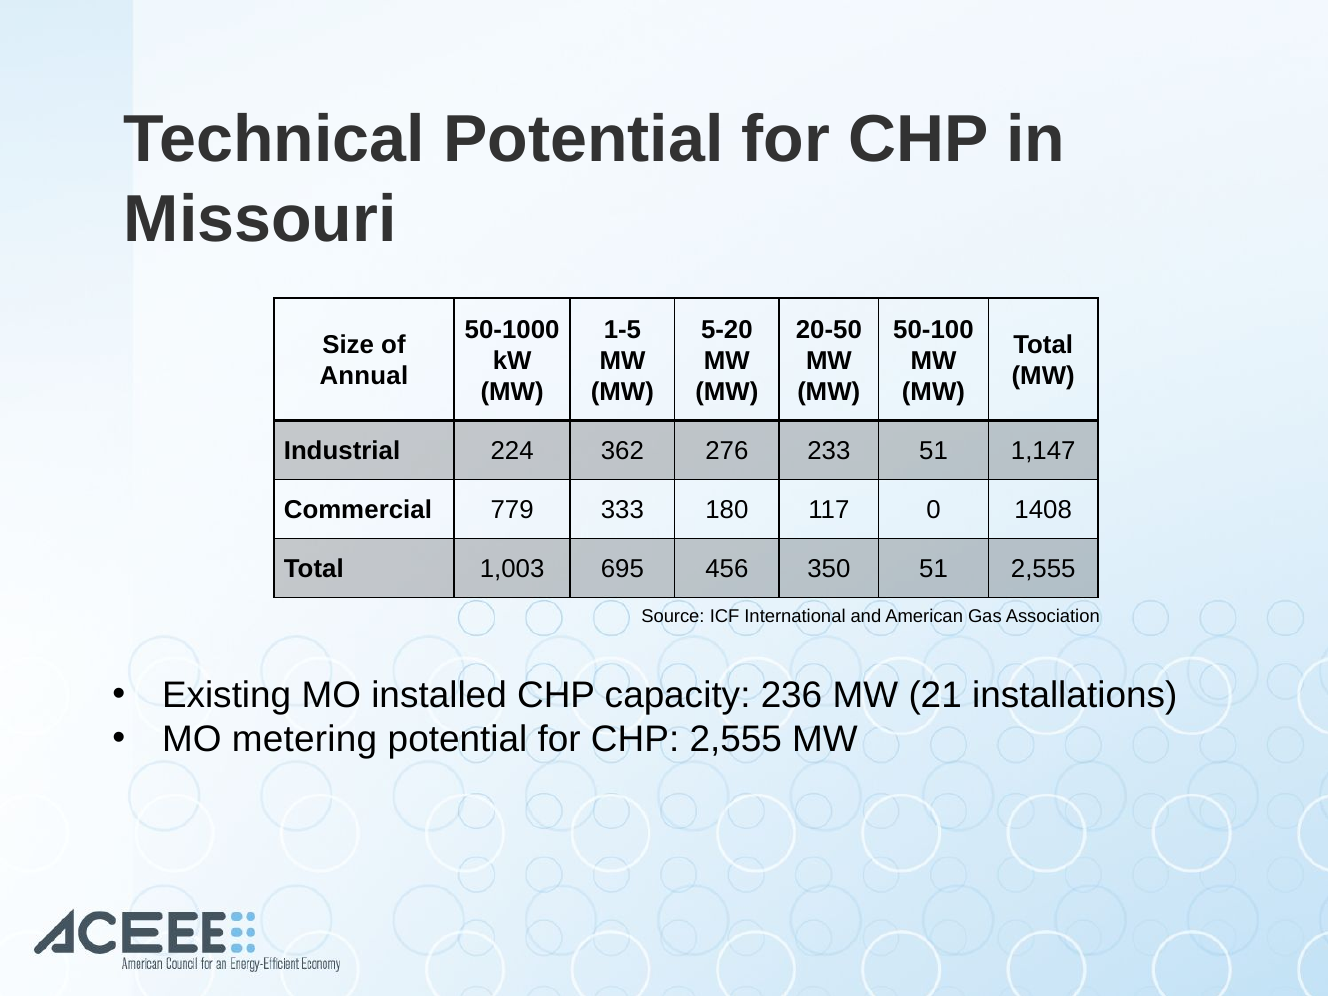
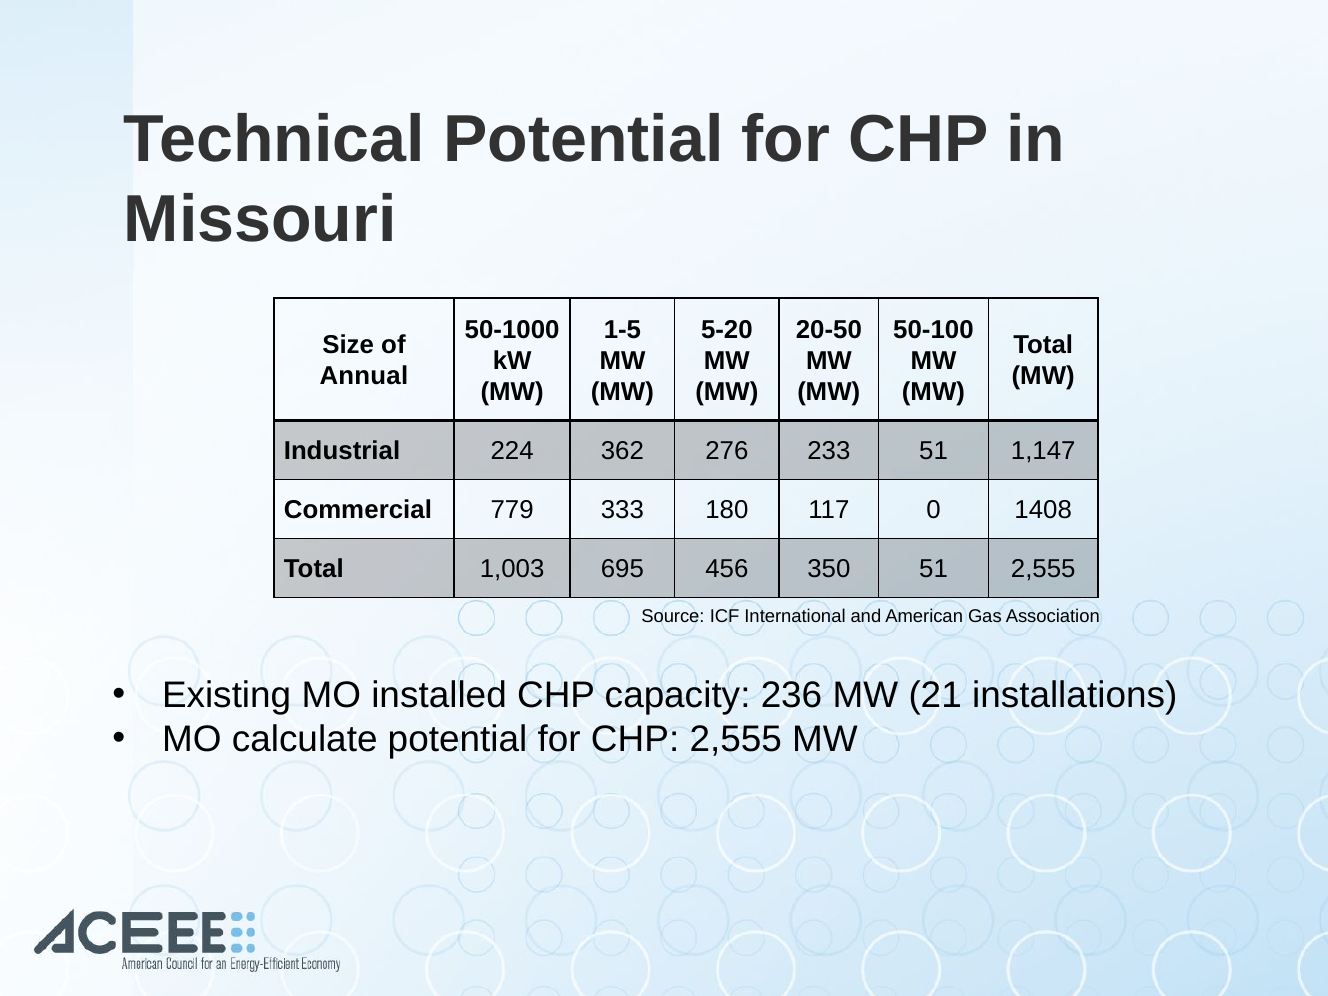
metering: metering -> calculate (305, 739)
